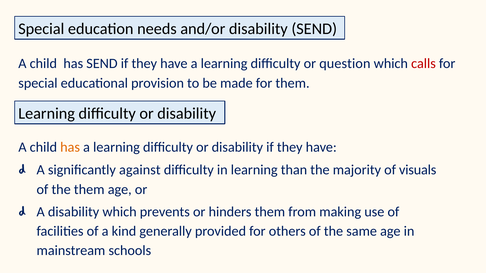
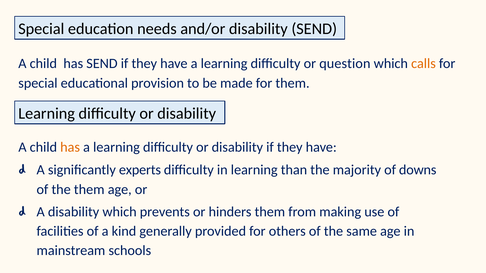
calls colour: red -> orange (423, 64)
against: against -> experts (140, 170)
visuals: visuals -> downs (418, 170)
